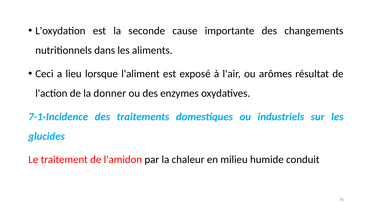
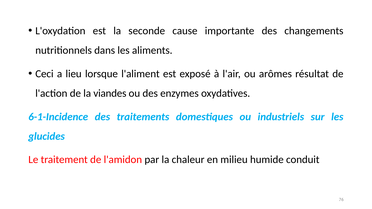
donner: donner -> viandes (110, 93)
7-1-Incidence: 7-1-Incidence -> 6-1-Incidence (58, 117)
